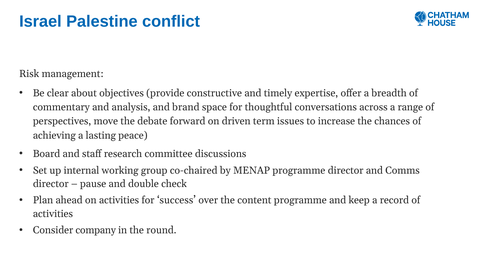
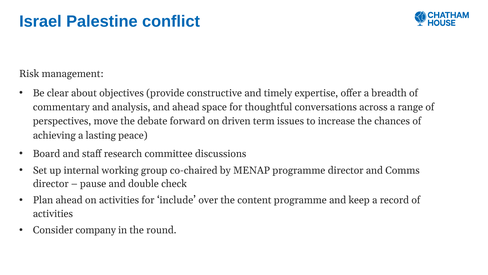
and brand: brand -> ahead (186, 107)
success: success -> include (176, 200)
